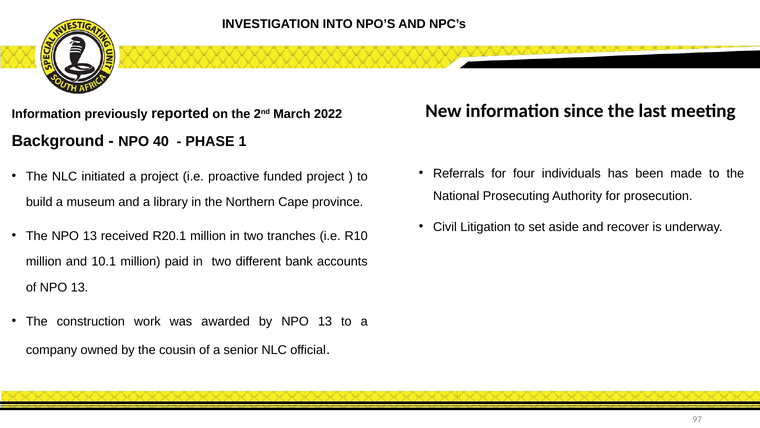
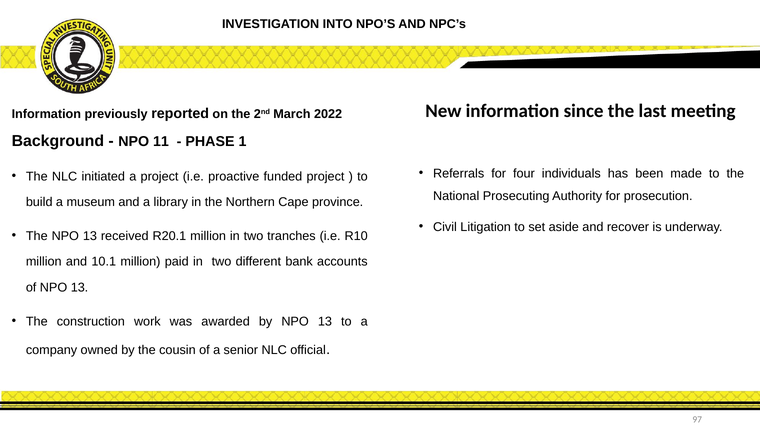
40: 40 -> 11 (161, 141)
